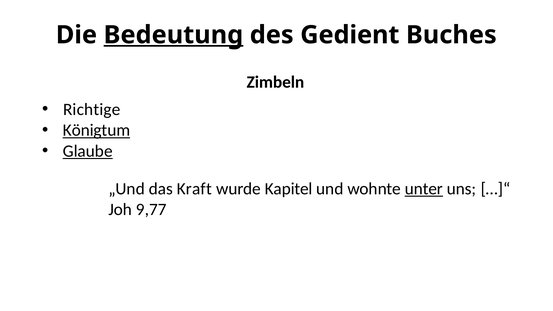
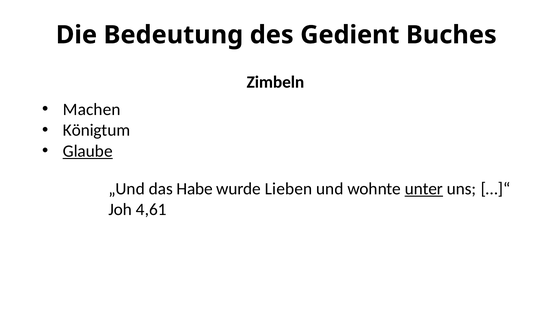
Bedeutung underline: present -> none (173, 35)
Richtige: Richtige -> Machen (92, 110)
Königtum underline: present -> none (96, 130)
Kraft: Kraft -> Habe (195, 189)
Kapitel: Kapitel -> Lieben (288, 189)
9,77: 9,77 -> 4,61 (151, 210)
